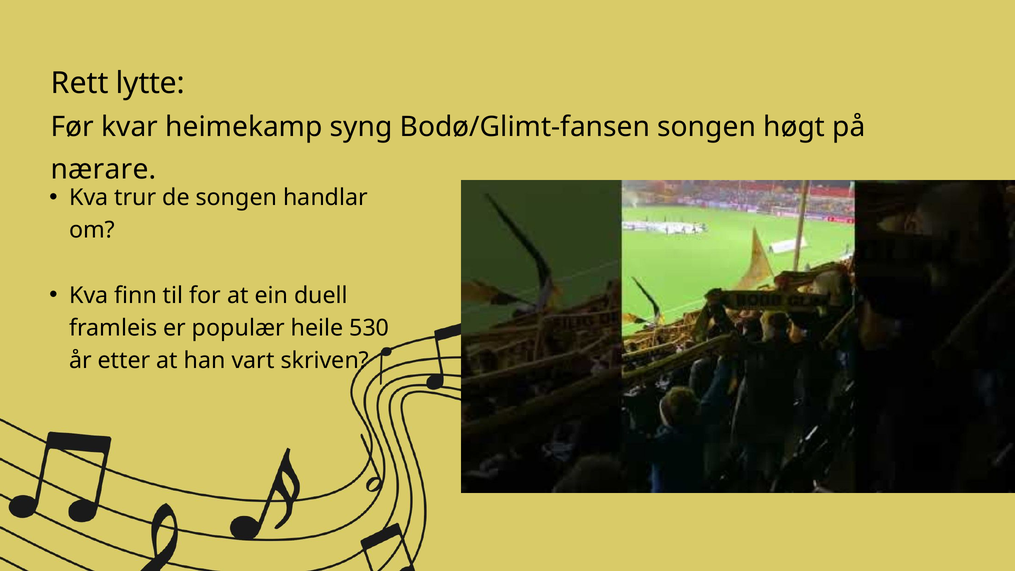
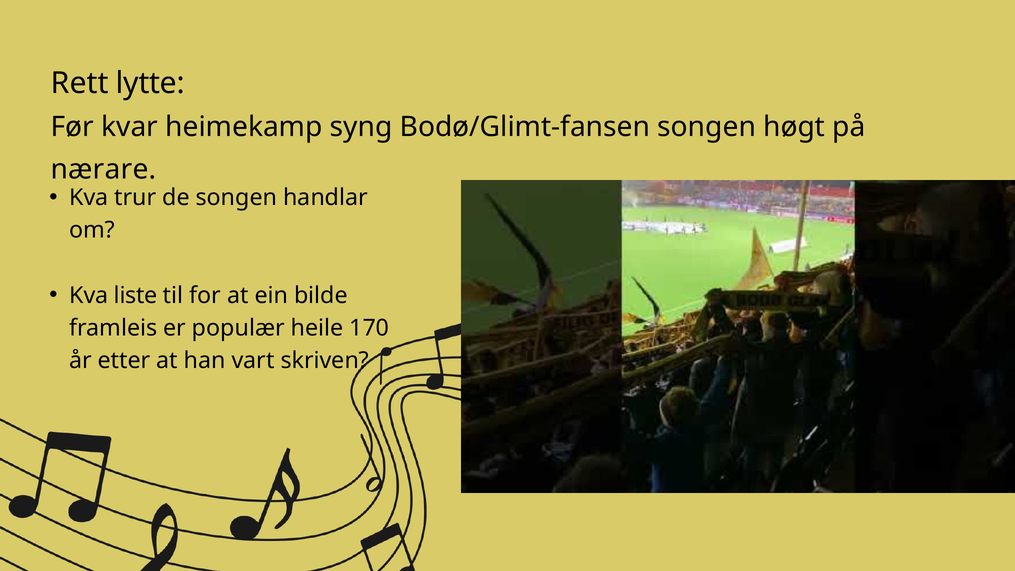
finn: finn -> liste (136, 295)
duell: duell -> bilde (321, 295)
530: 530 -> 170 (369, 328)
